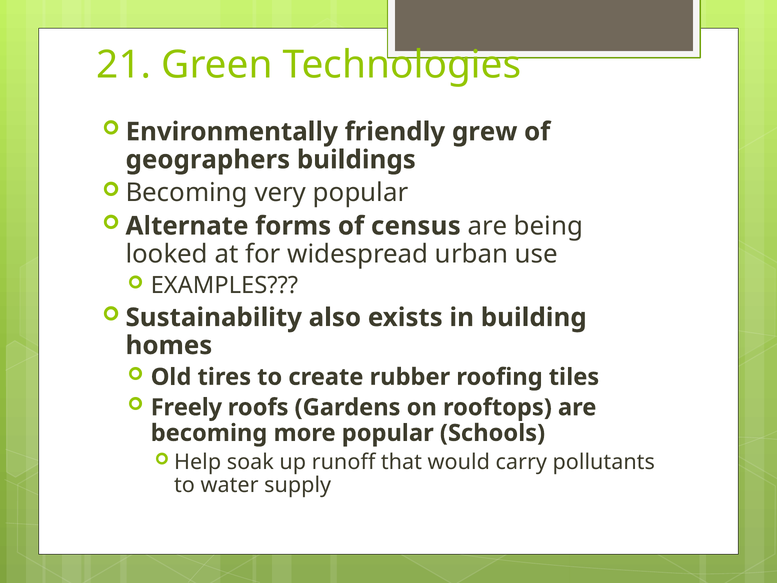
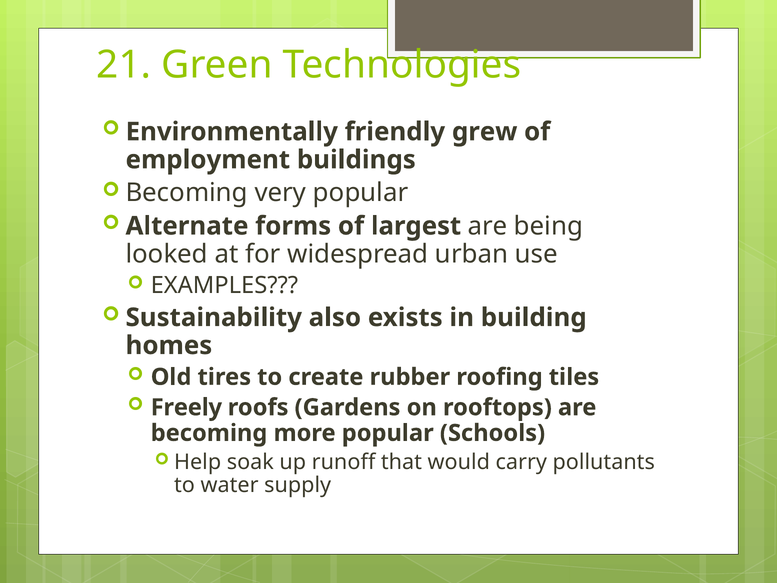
geographers: geographers -> employment (208, 160)
census: census -> largest (416, 226)
